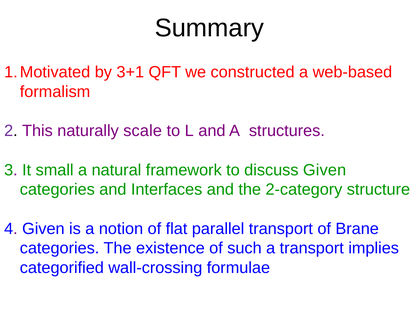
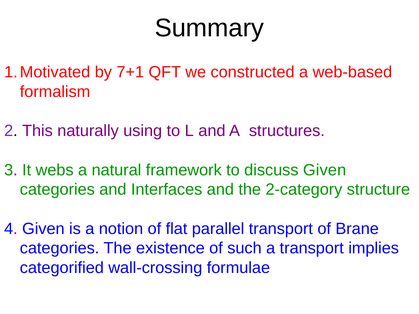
3+1: 3+1 -> 7+1 (130, 72)
scale: scale -> using (143, 131)
small: small -> webs (55, 170)
